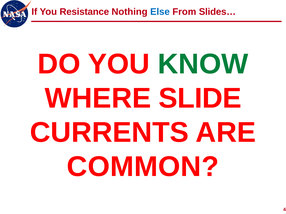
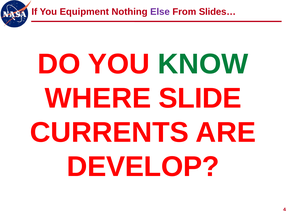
Resistance: Resistance -> Equipment (84, 12)
Else colour: blue -> purple (160, 12)
COMMON: COMMON -> DEVELOP (143, 167)
